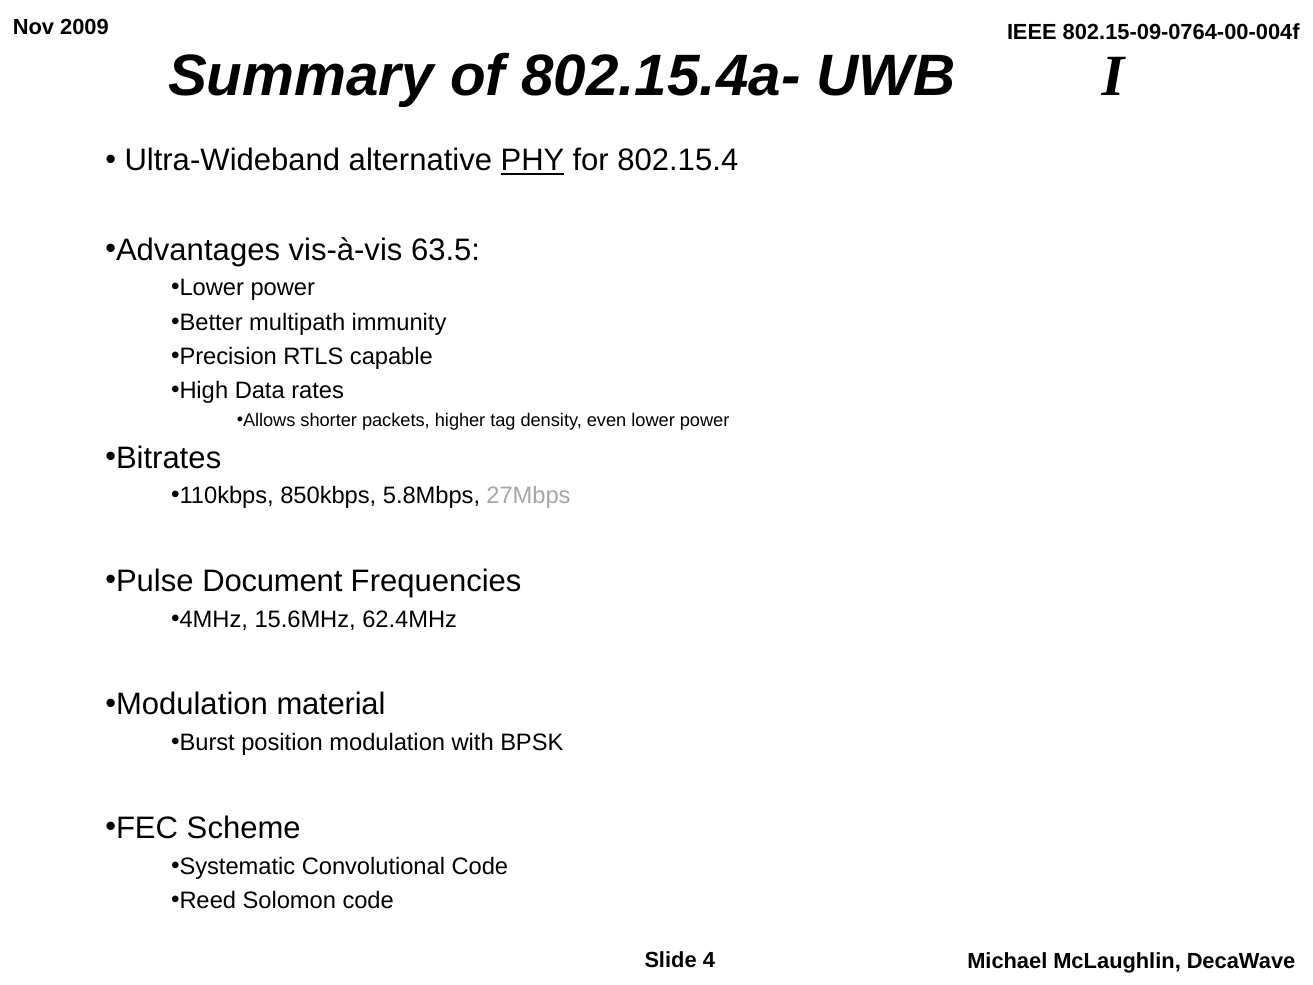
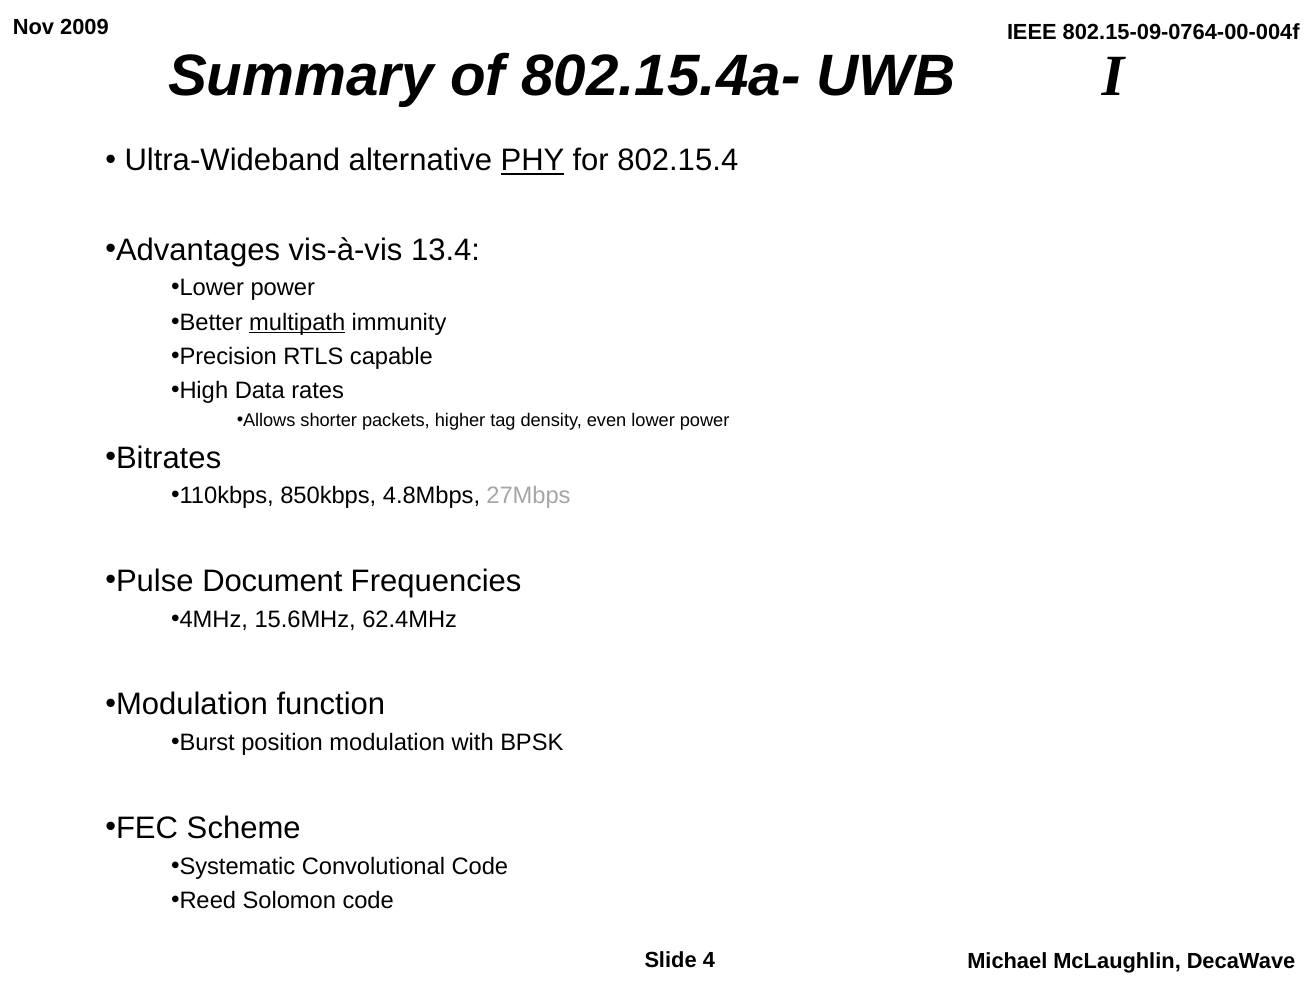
63.5: 63.5 -> 13.4 (445, 250)
multipath underline: none -> present (297, 322)
5.8Mbps: 5.8Mbps -> 4.8Mbps (432, 496)
material: material -> function (331, 705)
